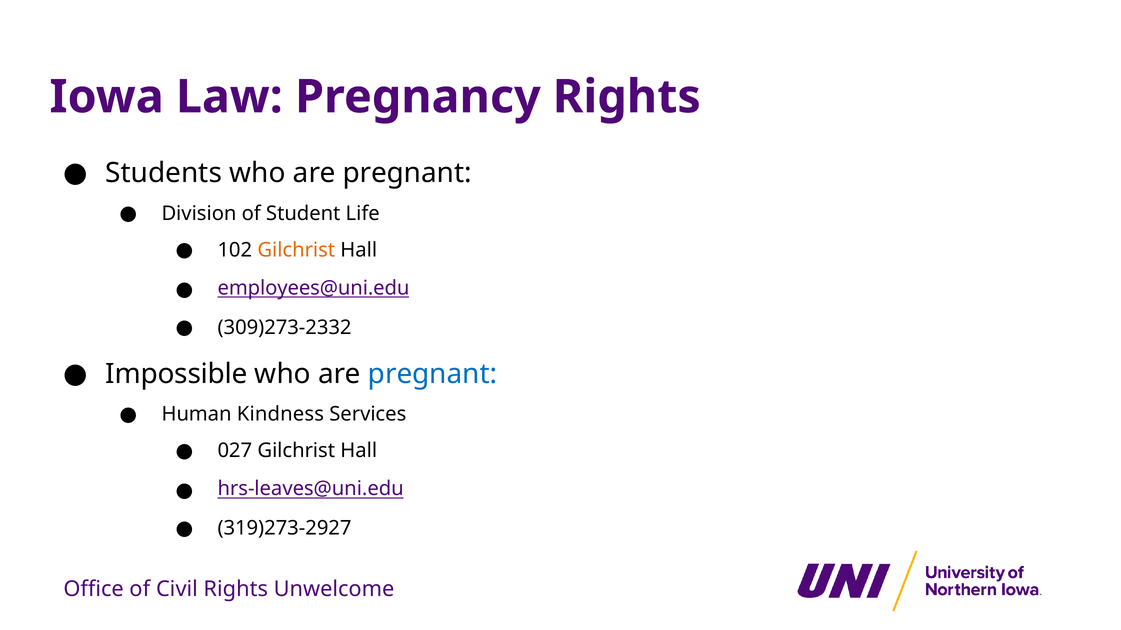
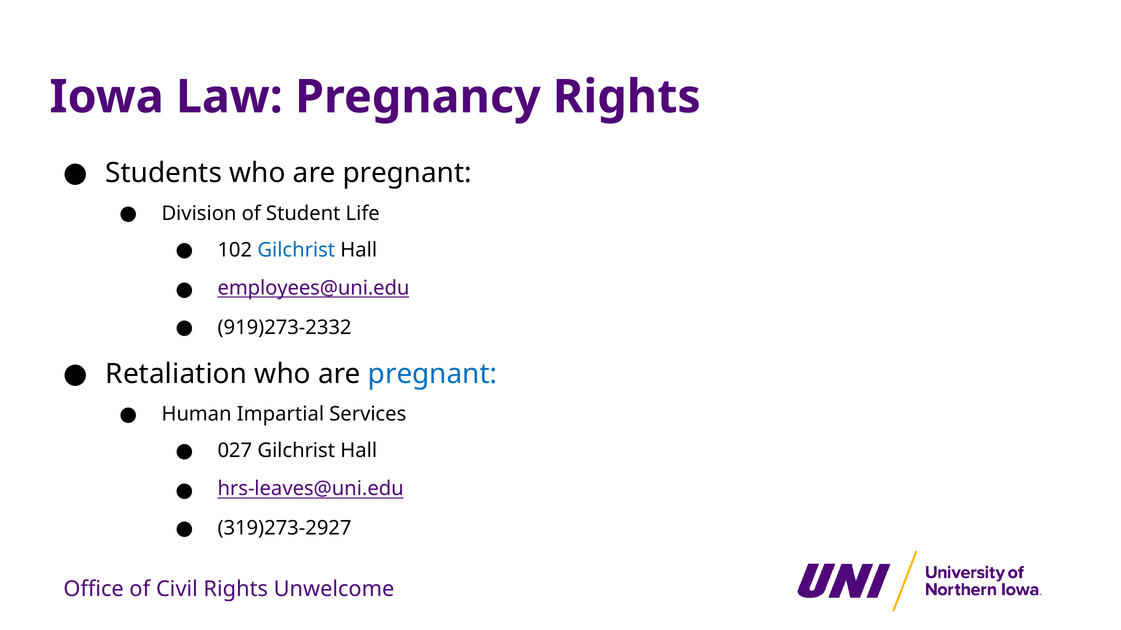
Gilchrist colour: orange -> blue (296, 250)
309)273-2332: 309)273-2332 -> 919)273-2332 (285, 328)
Impossible: Impossible -> Retaliation (176, 374)
Kindness: Kindness -> Impartial (280, 415)
